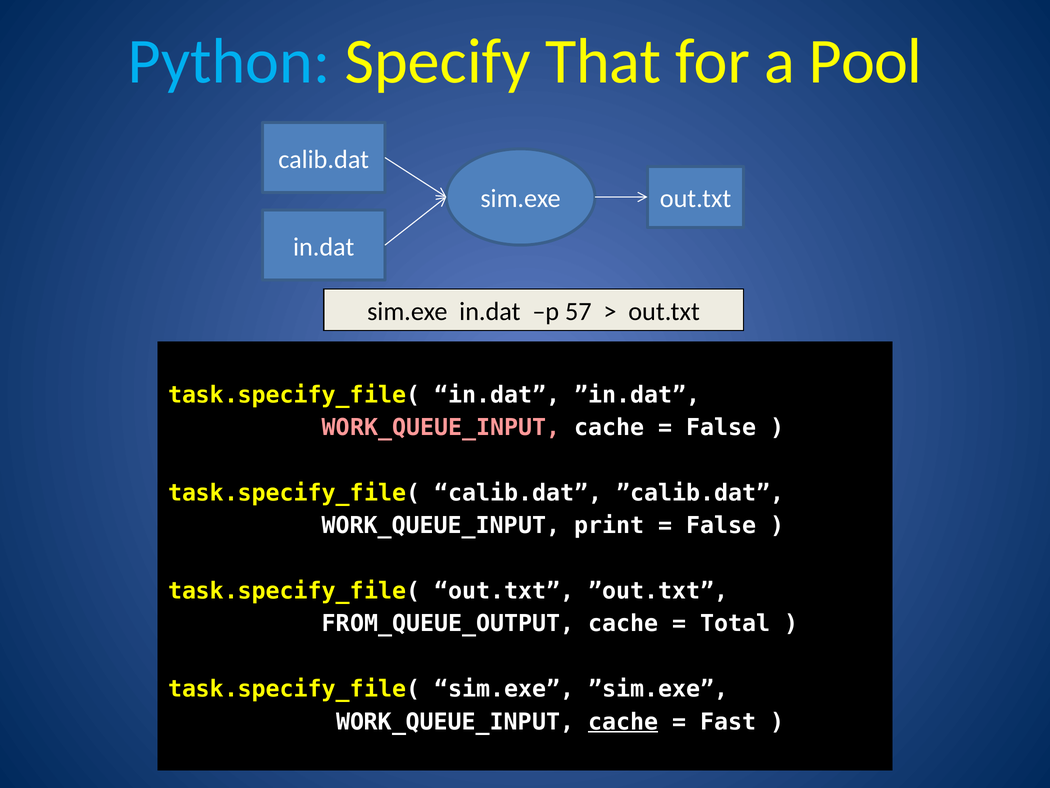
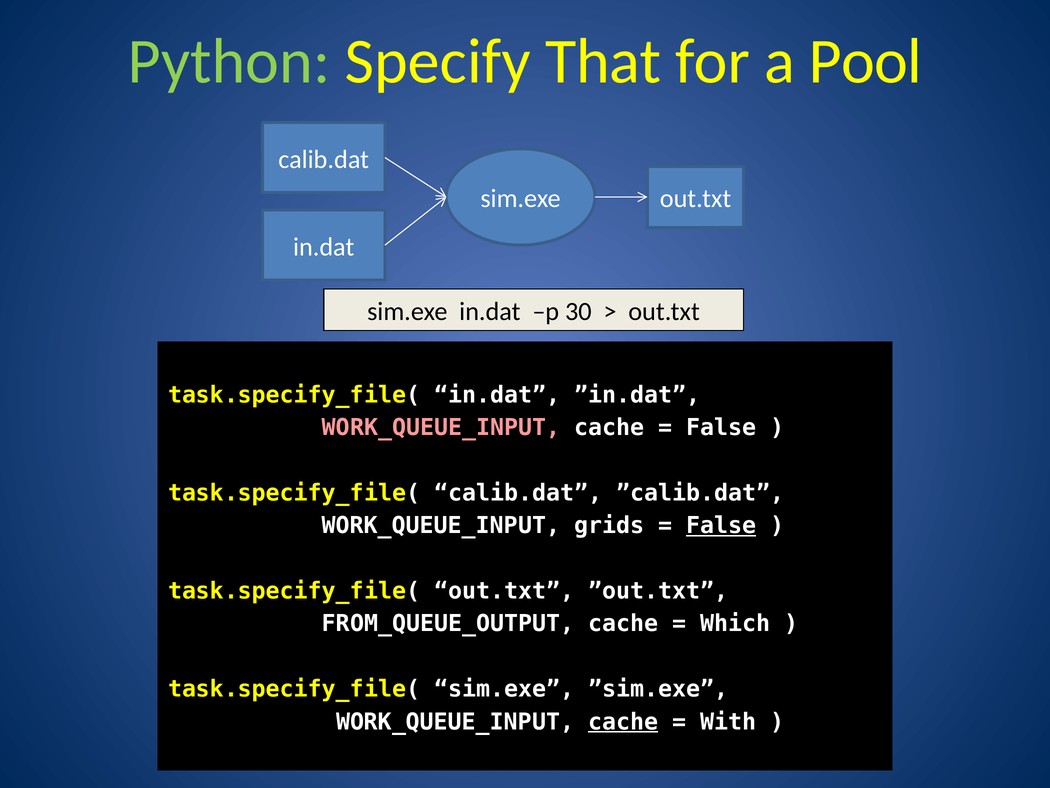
Python colour: light blue -> light green (229, 61)
57: 57 -> 30 (578, 311)
print: print -> grids (609, 525)
False underline: none -> present (721, 525)
Total: Total -> Which (735, 623)
Fast: Fast -> With (728, 721)
